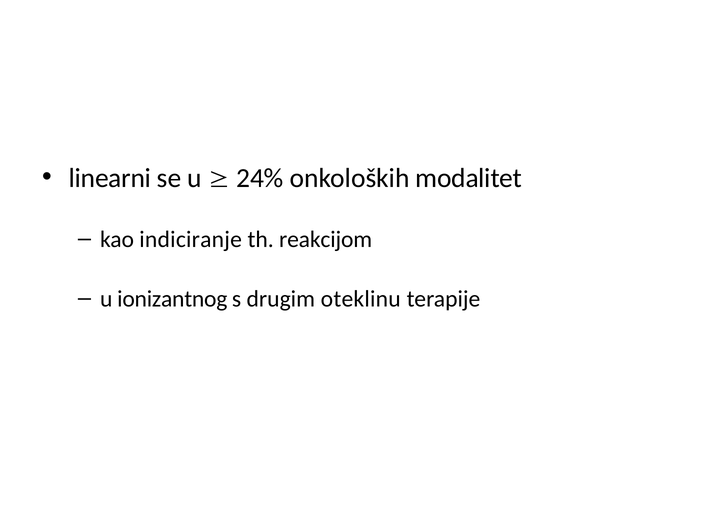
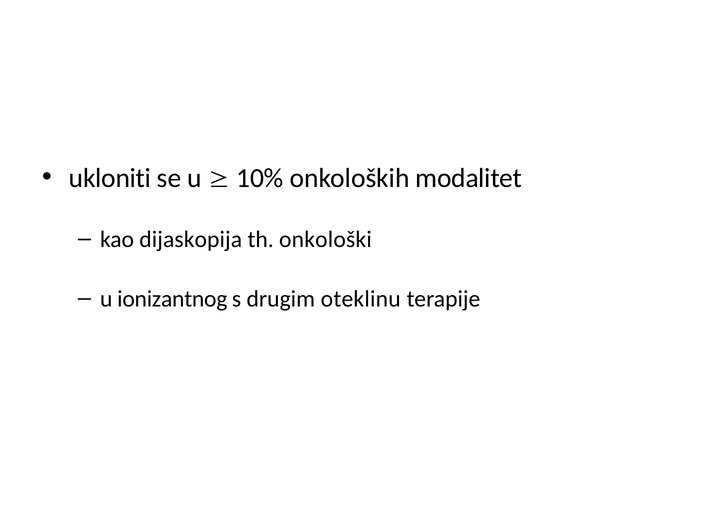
linearni: linearni -> ukloniti (110, 178)
24%: 24% -> 10% (260, 178)
indiciranje: indiciranje -> dijaskopija (191, 239)
reakcijom: reakcijom -> onkološki (325, 239)
